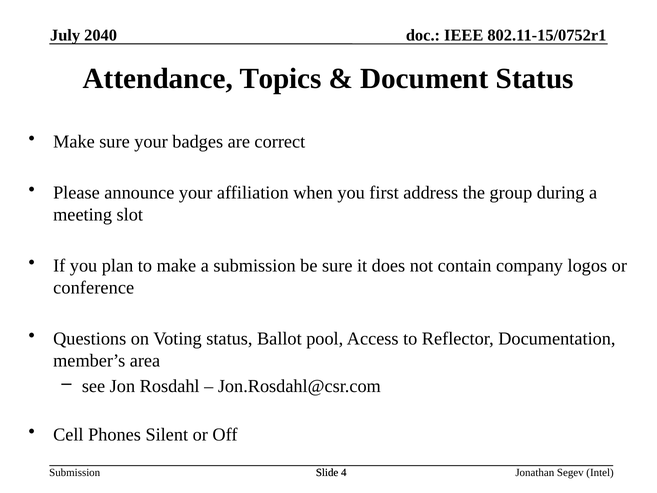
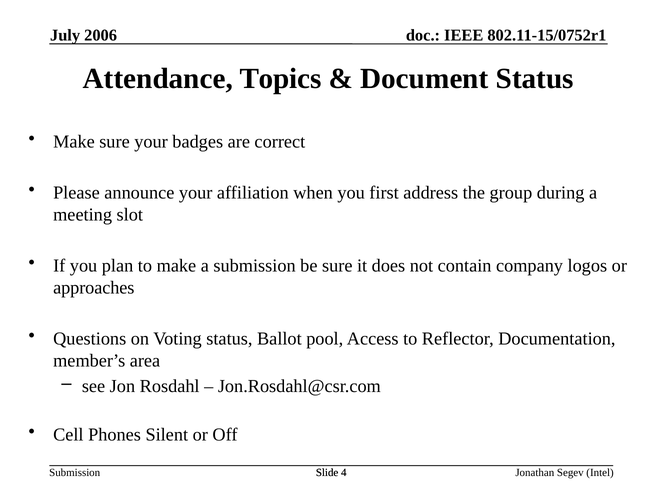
2040: 2040 -> 2006 (101, 35)
conference: conference -> approaches (94, 288)
